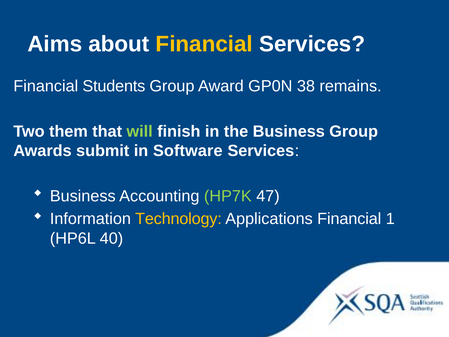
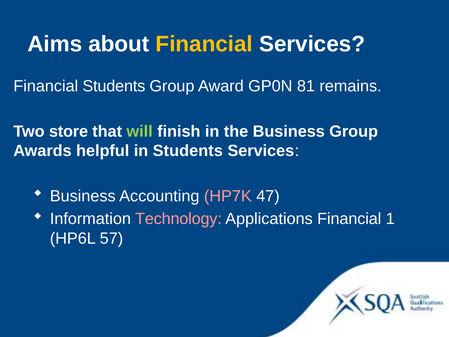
38: 38 -> 81 (306, 86)
them: them -> store (69, 131)
submit: submit -> helpful (103, 151)
in Software: Software -> Students (188, 151)
HP7K colour: light green -> pink (228, 196)
Technology colour: yellow -> pink (178, 219)
40: 40 -> 57 (111, 238)
